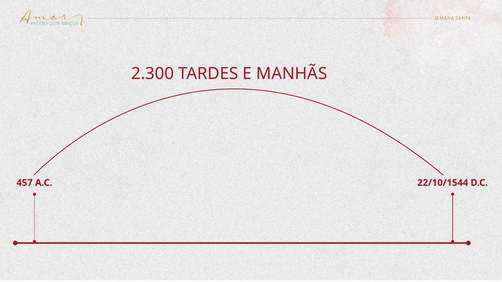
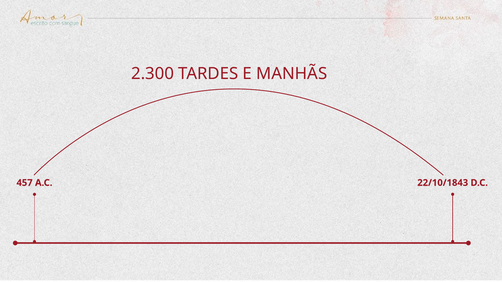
22/10/1544: 22/10/1544 -> 22/10/1843 (443, 183)
